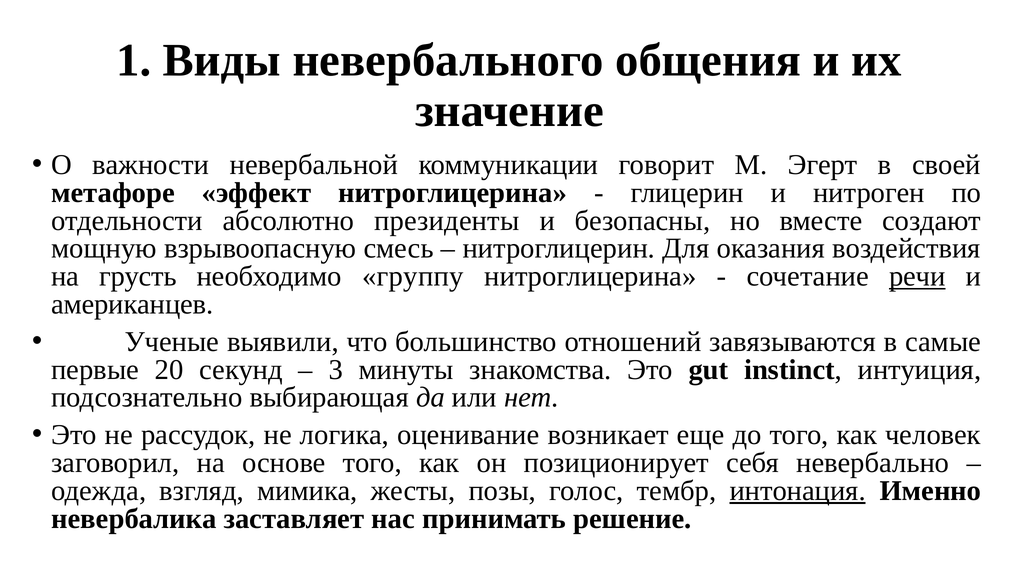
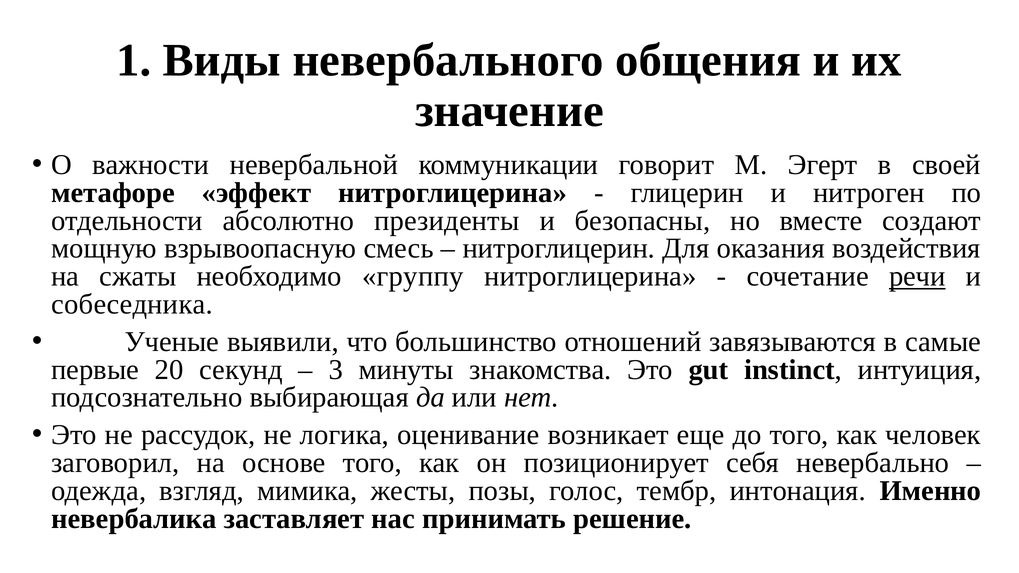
грусть: грусть -> сжаты (138, 276)
американцев: американцев -> собеседника (132, 304)
интонация underline: present -> none (798, 491)
